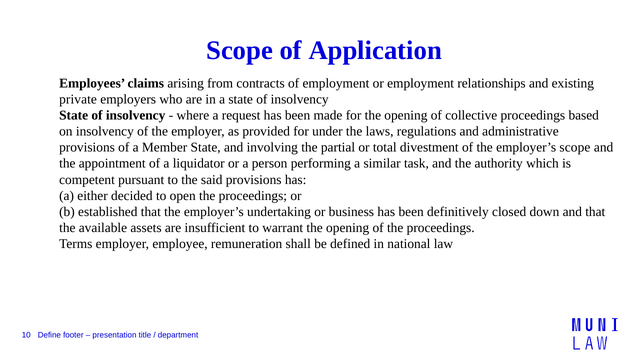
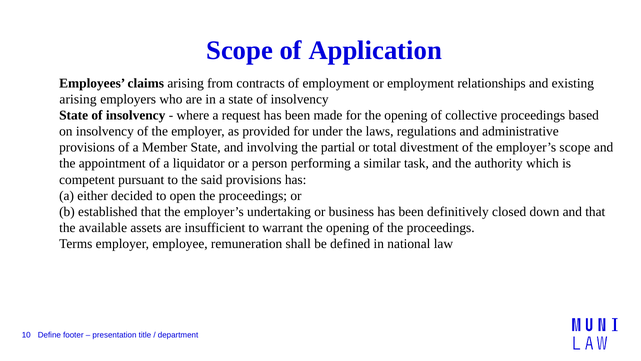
private: private -> arising (78, 99)
